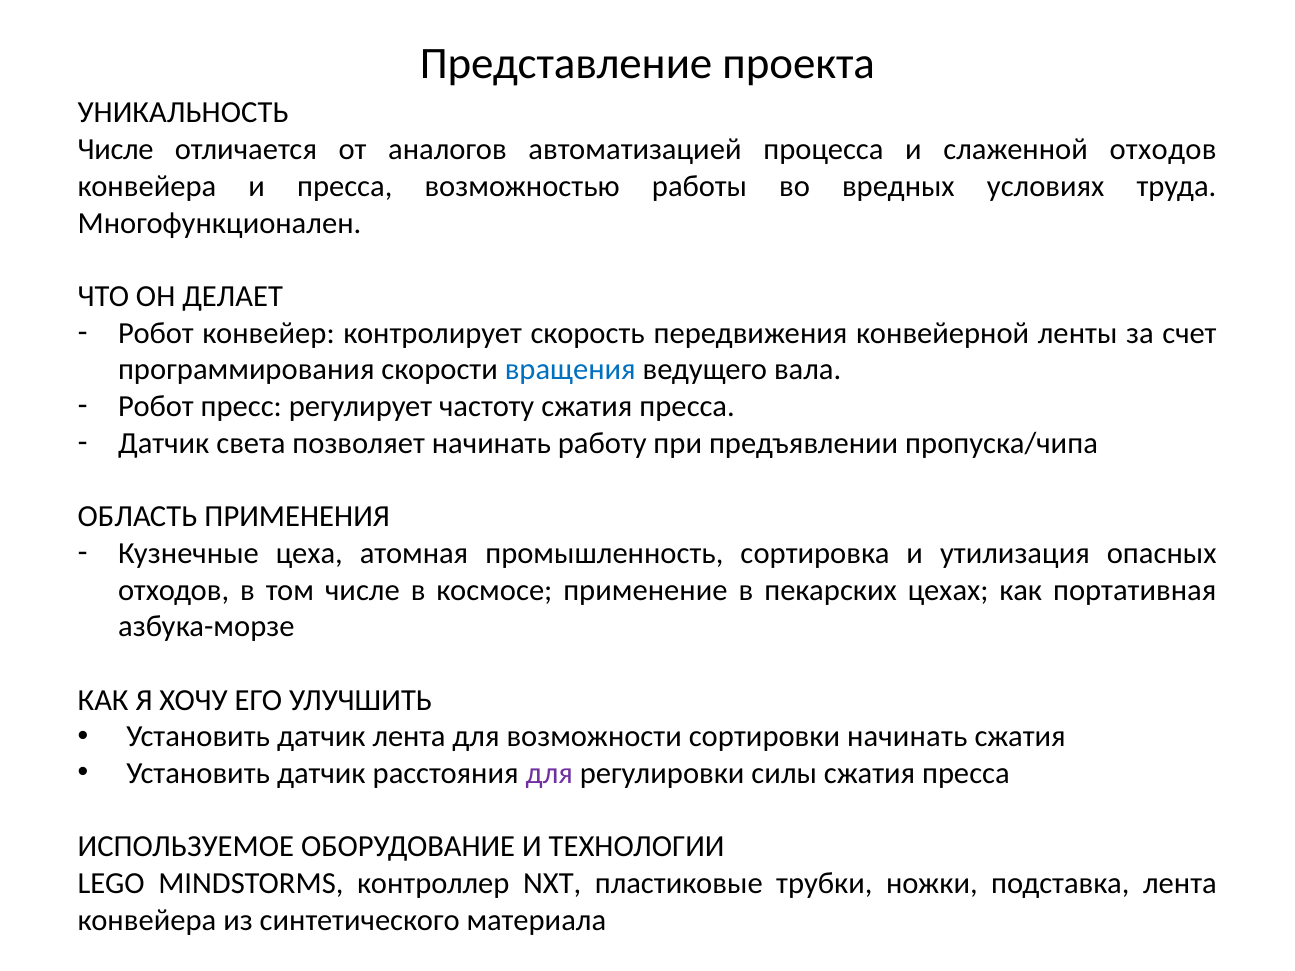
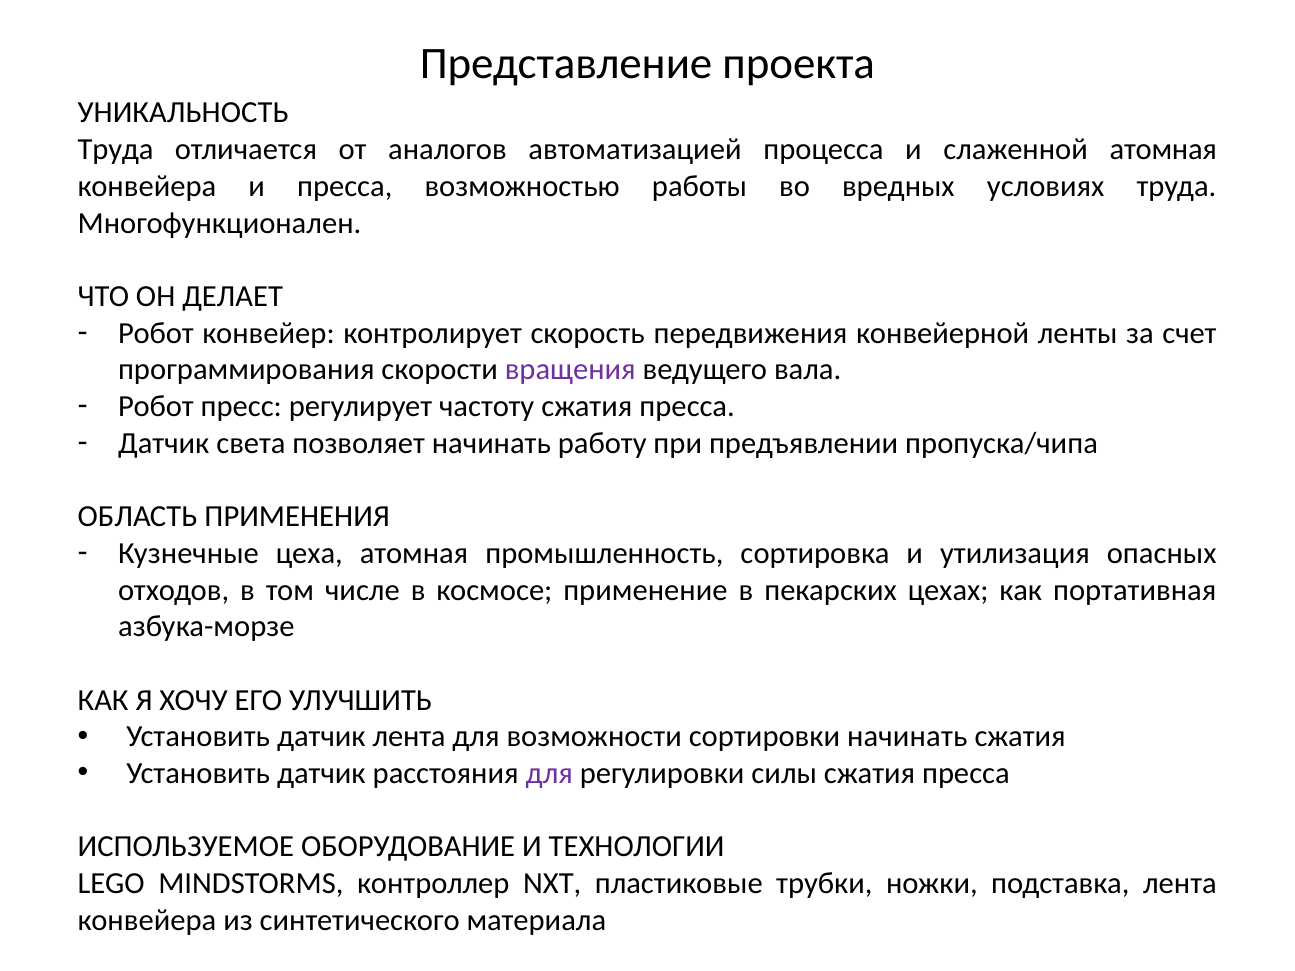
Числе: Числе -> Труда (116, 150)
слаженной отходов: отходов -> атомная (1163, 150)
вращения colour: blue -> purple (570, 370)
